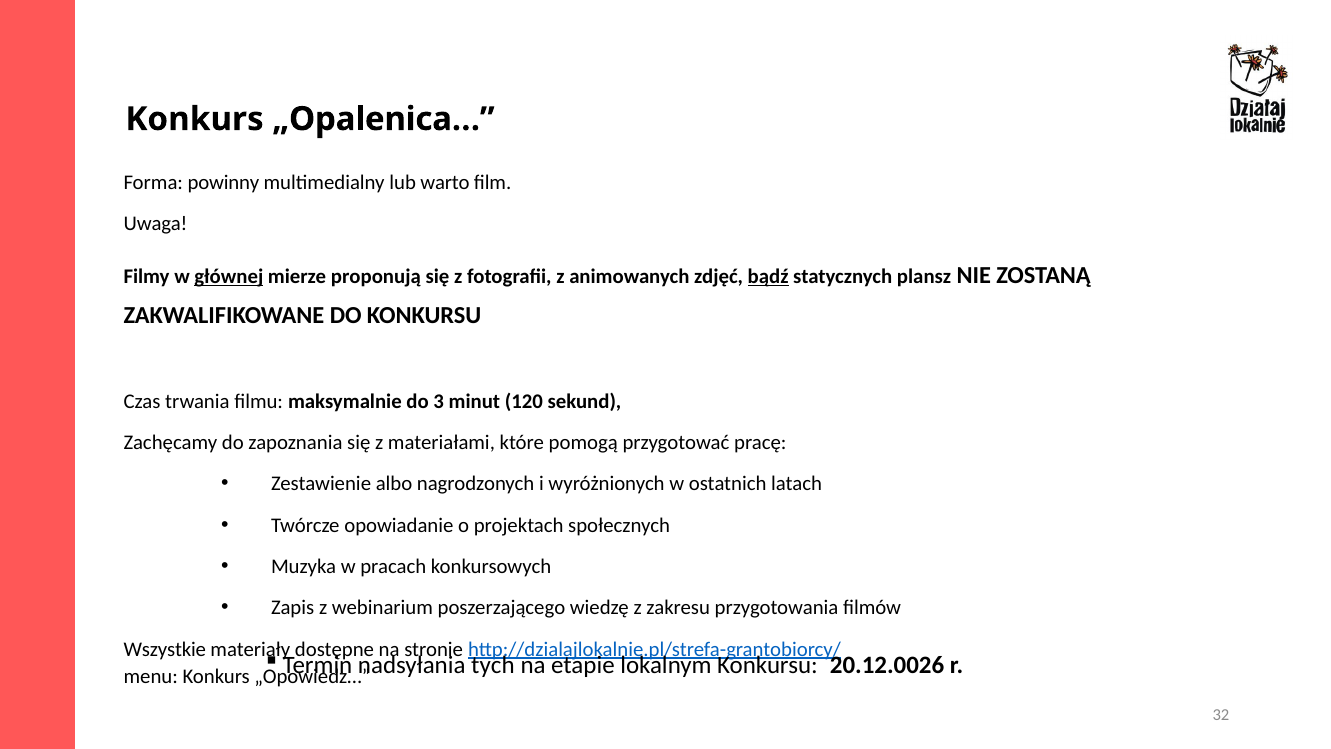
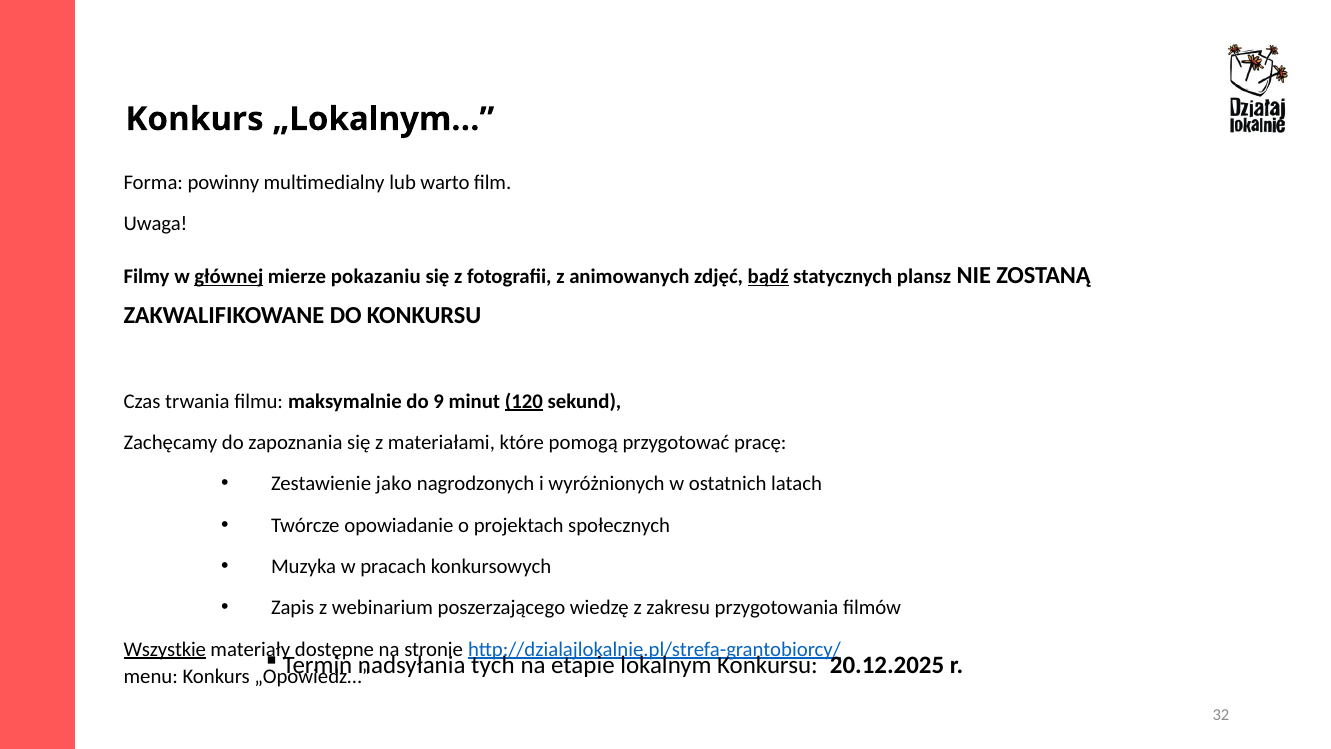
„Opalenica…: „Opalenica… -> „Lokalnym… (383, 119)
proponują: proponują -> pokazaniu (376, 276)
3: 3 -> 9 (439, 401)
120 underline: none -> present (524, 401)
albo: albo -> jako (394, 484)
Wszystkie underline: none -> present (165, 649)
20.12.0026: 20.12.0026 -> 20.12.2025 (887, 665)
